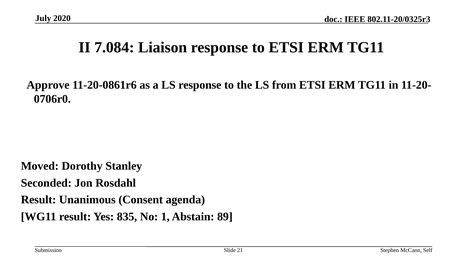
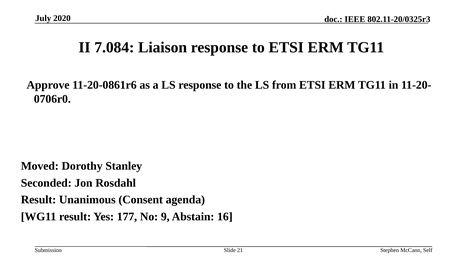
835: 835 -> 177 (127, 216)
1: 1 -> 9 (165, 216)
89: 89 -> 16 (225, 216)
